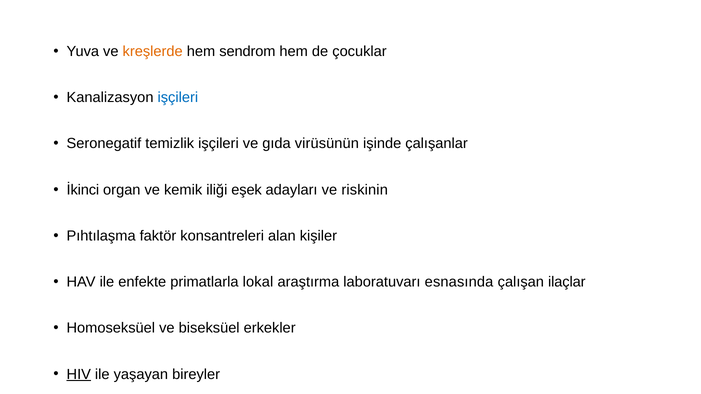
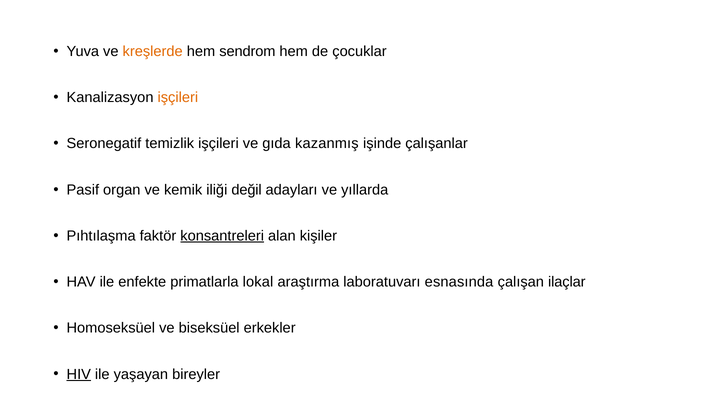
işçileri colour: blue -> orange (178, 98)
virüsünün: virüsünün -> kazanmış (327, 144)
İkinci: İkinci -> Pasif (83, 190)
eşek: eşek -> değil (247, 190)
riskinin: riskinin -> yıllarda (365, 190)
konsantreleri underline: none -> present (222, 236)
